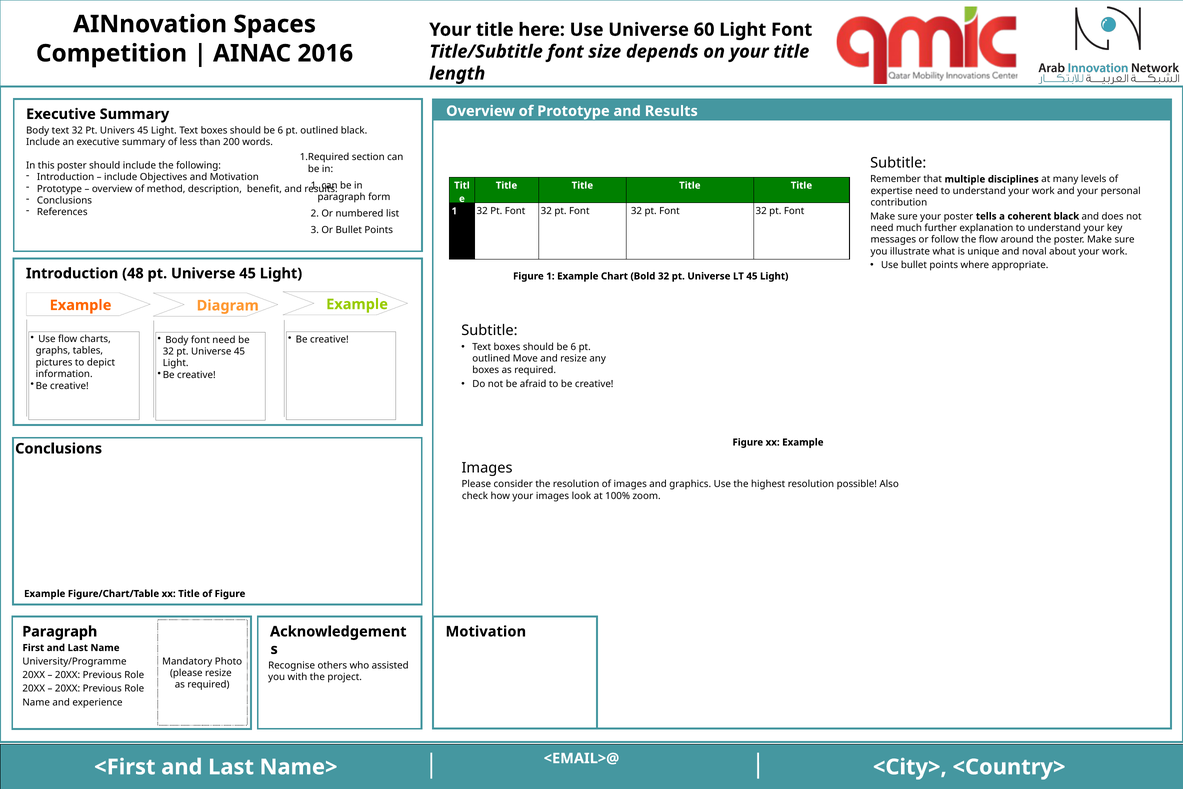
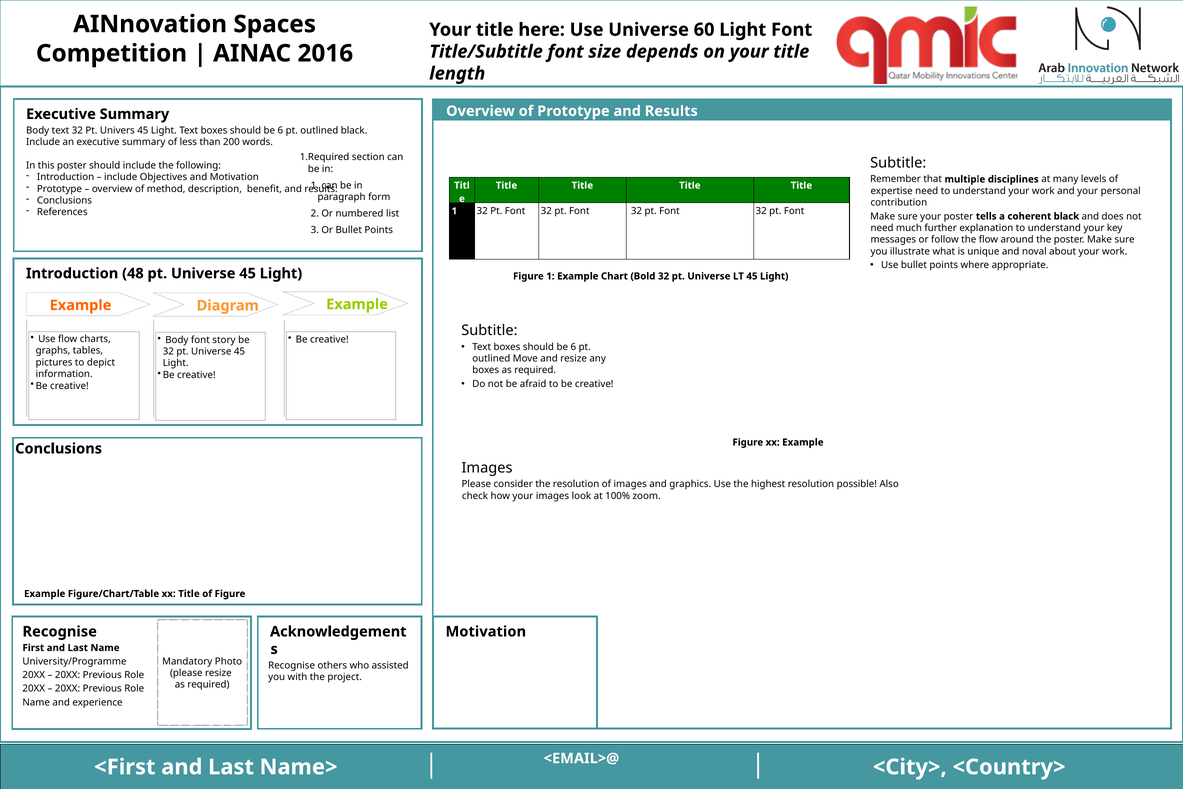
font need: need -> story (224, 340)
Paragraph: Paragraph -> Recognise (60, 631)
